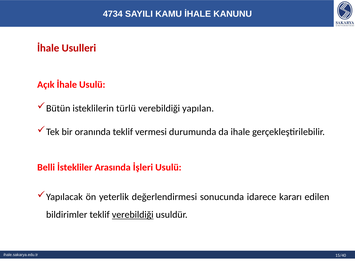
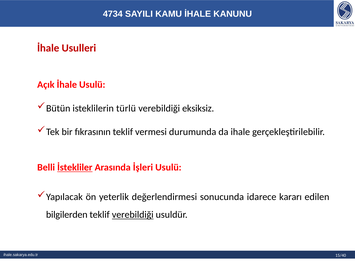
yapılan: yapılan -> eksiksiz (198, 108)
oranında: oranında -> fıkrasının (93, 132)
İstekliler underline: none -> present (75, 168)
bildirimler: bildirimler -> bilgilerden (67, 215)
